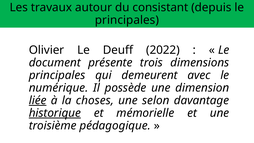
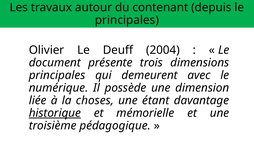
consistant: consistant -> contenant (160, 7)
2022: 2022 -> 2004 (163, 50)
liée underline: present -> none (38, 100)
selon: selon -> étant (156, 100)
